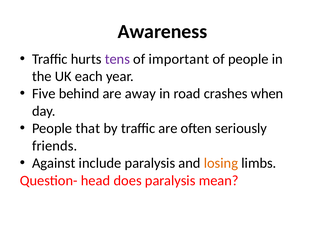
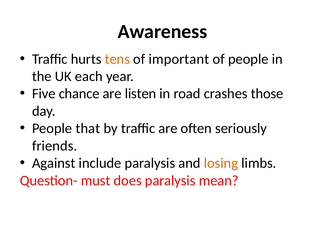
tens colour: purple -> orange (117, 59)
behind: behind -> chance (79, 94)
away: away -> listen (141, 94)
when: when -> those (267, 94)
head: head -> must (96, 180)
